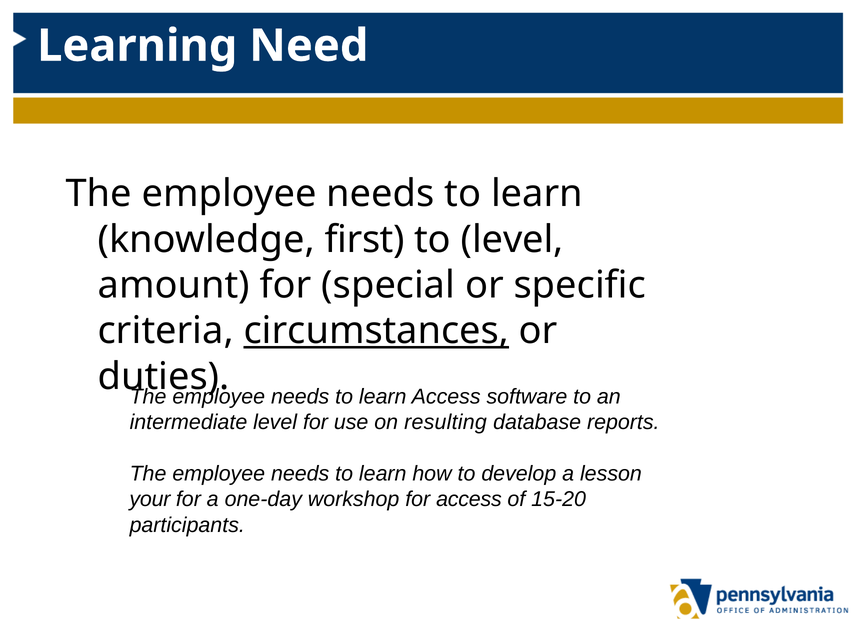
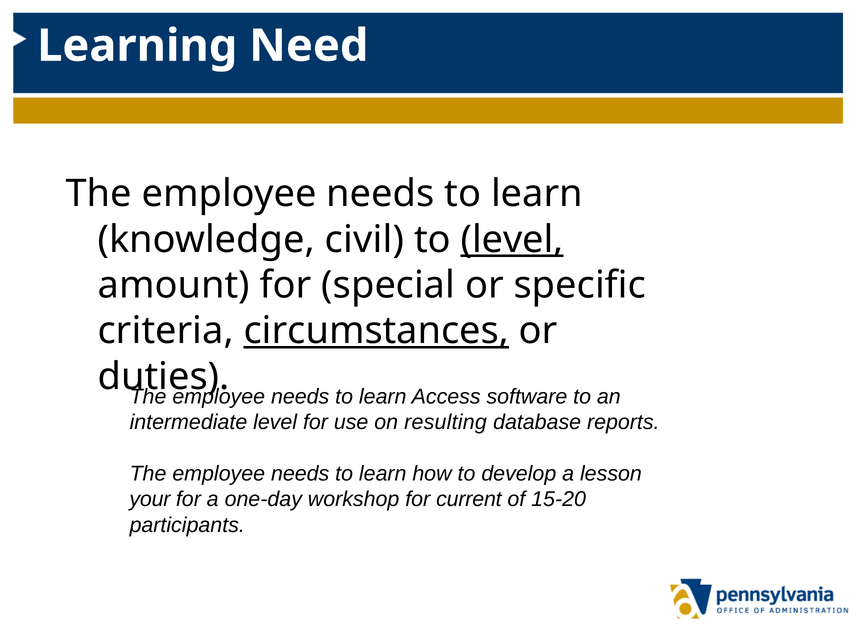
first: first -> civil (364, 239)
level underline: none -> present (512, 239)
for access: access -> current (469, 499)
